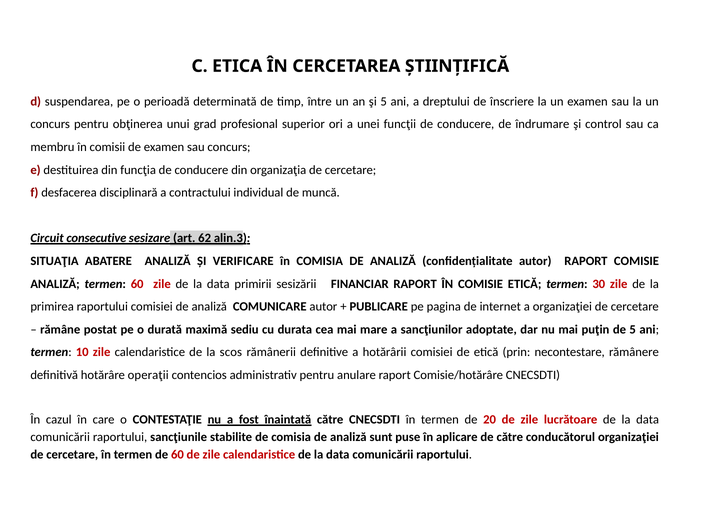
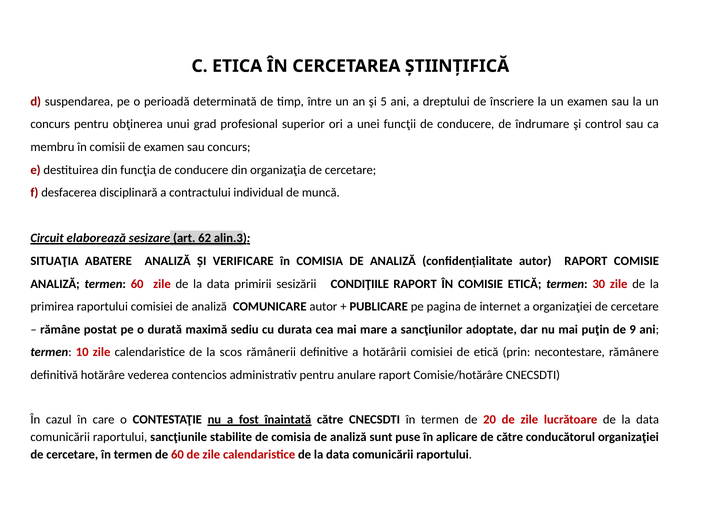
consecutive: consecutive -> elaborează (96, 238)
FINANCIAR: FINANCIAR -> CONDIŢIILE (360, 284)
de 5: 5 -> 9 (633, 329)
operaţii: operaţii -> vederea (148, 375)
